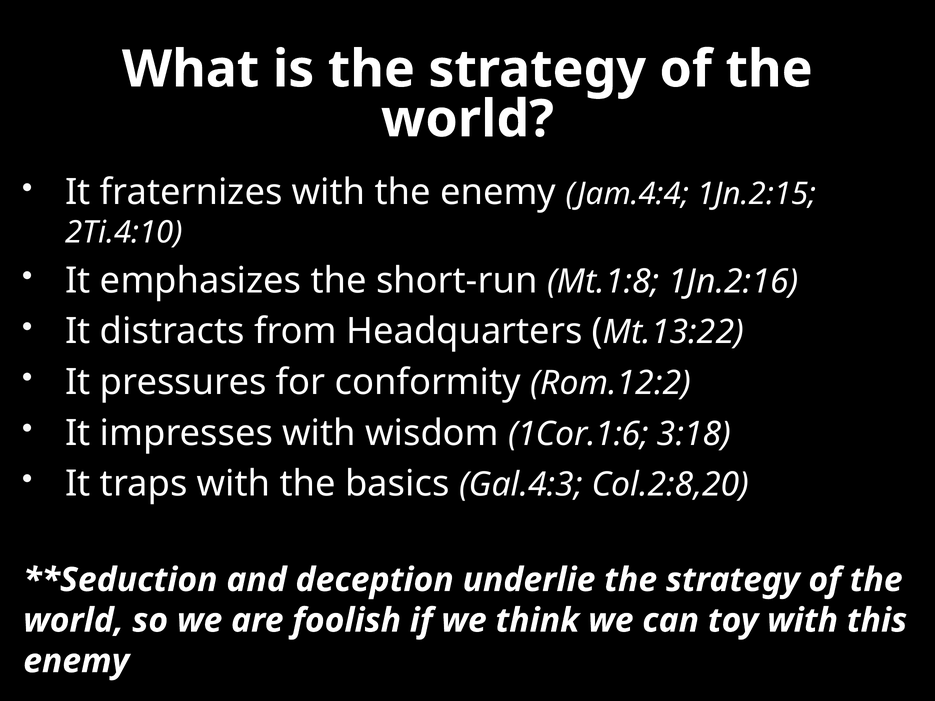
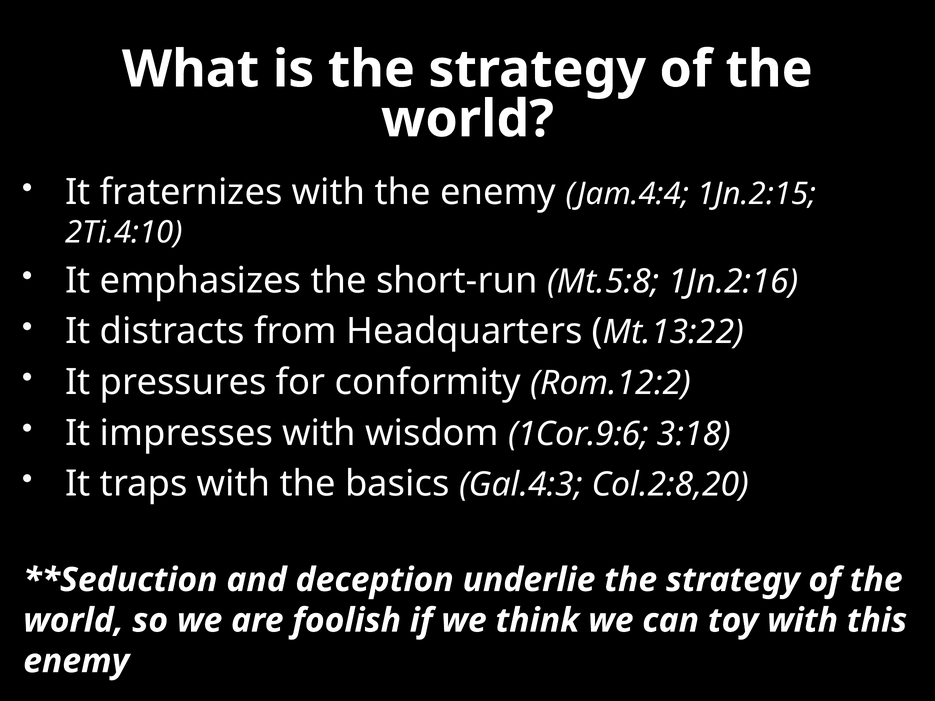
Mt.1:8: Mt.1:8 -> Mt.5:8 (603, 282)
1Cor.1:6: 1Cor.1:6 -> 1Cor.9:6 (579, 434)
